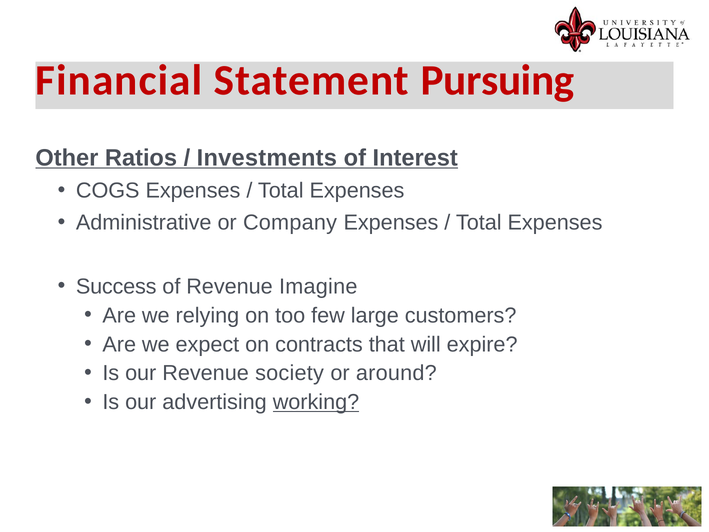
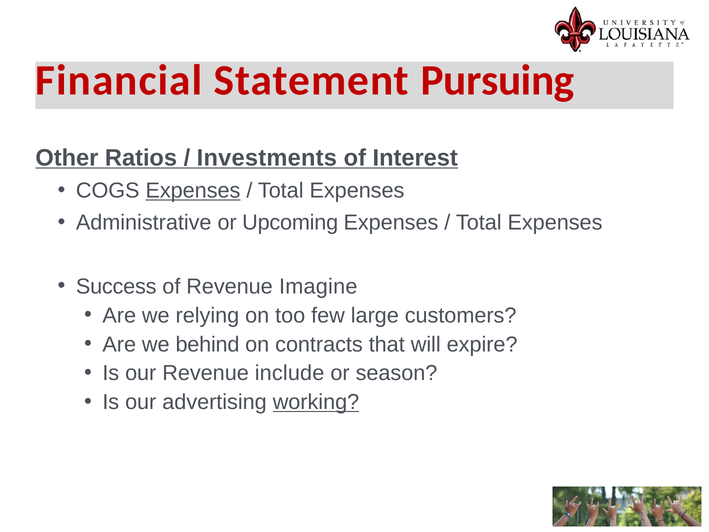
Expenses underline: none -> present (193, 191)
Company: Company -> Upcoming (290, 222)
expect: expect -> behind (208, 344)
society: society -> include (290, 373)
around: around -> season (397, 373)
